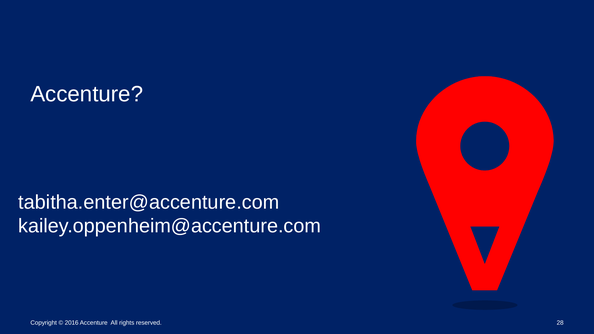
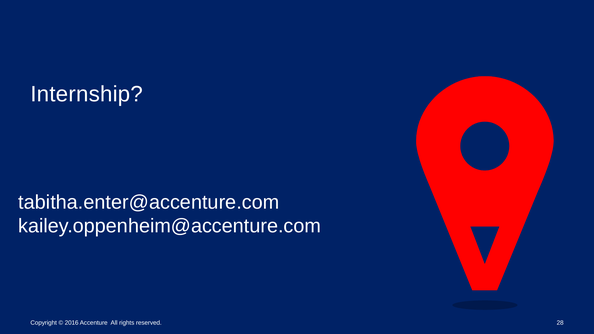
Accenture: Accenture -> Internship (87, 94)
